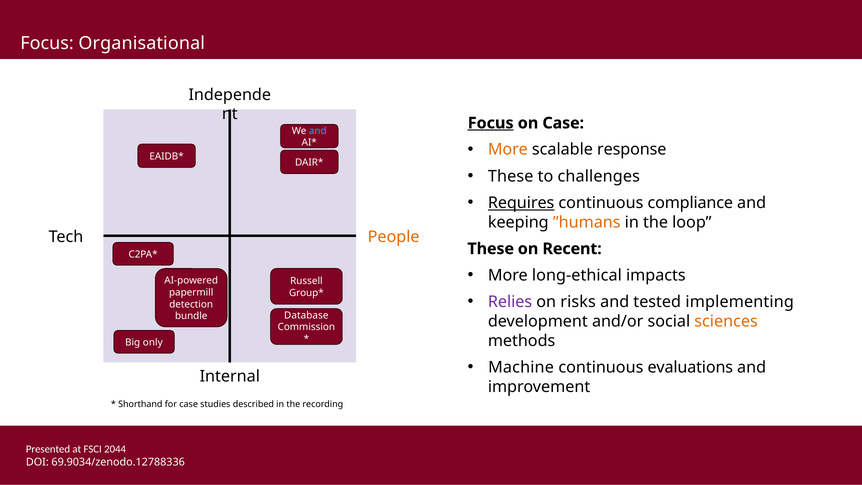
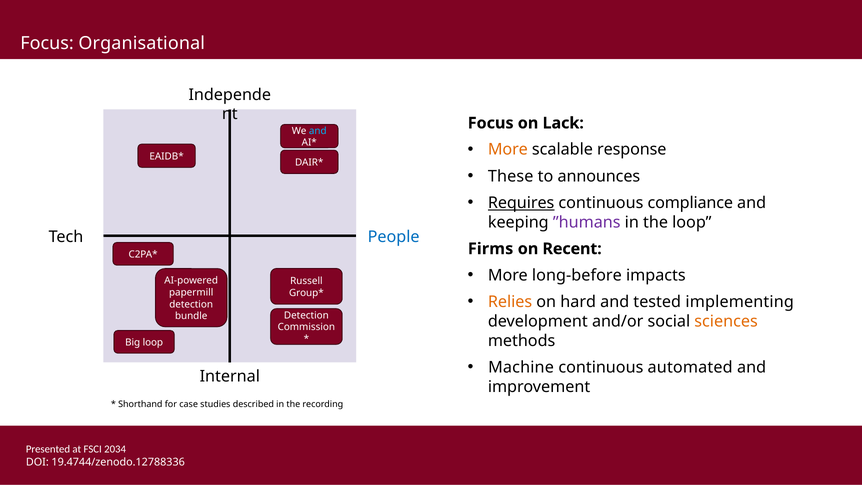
Focus underline: present -> none (491, 123)
on Case: Case -> Lack (563, 123)
challenges: challenges -> announces (599, 176)
”humans colour: orange -> purple (587, 222)
People colour: orange -> blue (394, 237)
These: These -> Firms (491, 249)
long-ethical: long-ethical -> long-before (577, 275)
Relies colour: purple -> orange (510, 302)
risks: risks -> hard (578, 302)
Database: Database -> Detection (306, 315)
Big only: only -> loop (153, 342)
evaluations: evaluations -> automated (690, 367)
2044: 2044 -> 2034 (115, 449)
69.9034/zenodo.12788336: 69.9034/zenodo.12788336 -> 19.4744/zenodo.12788336 (118, 462)
